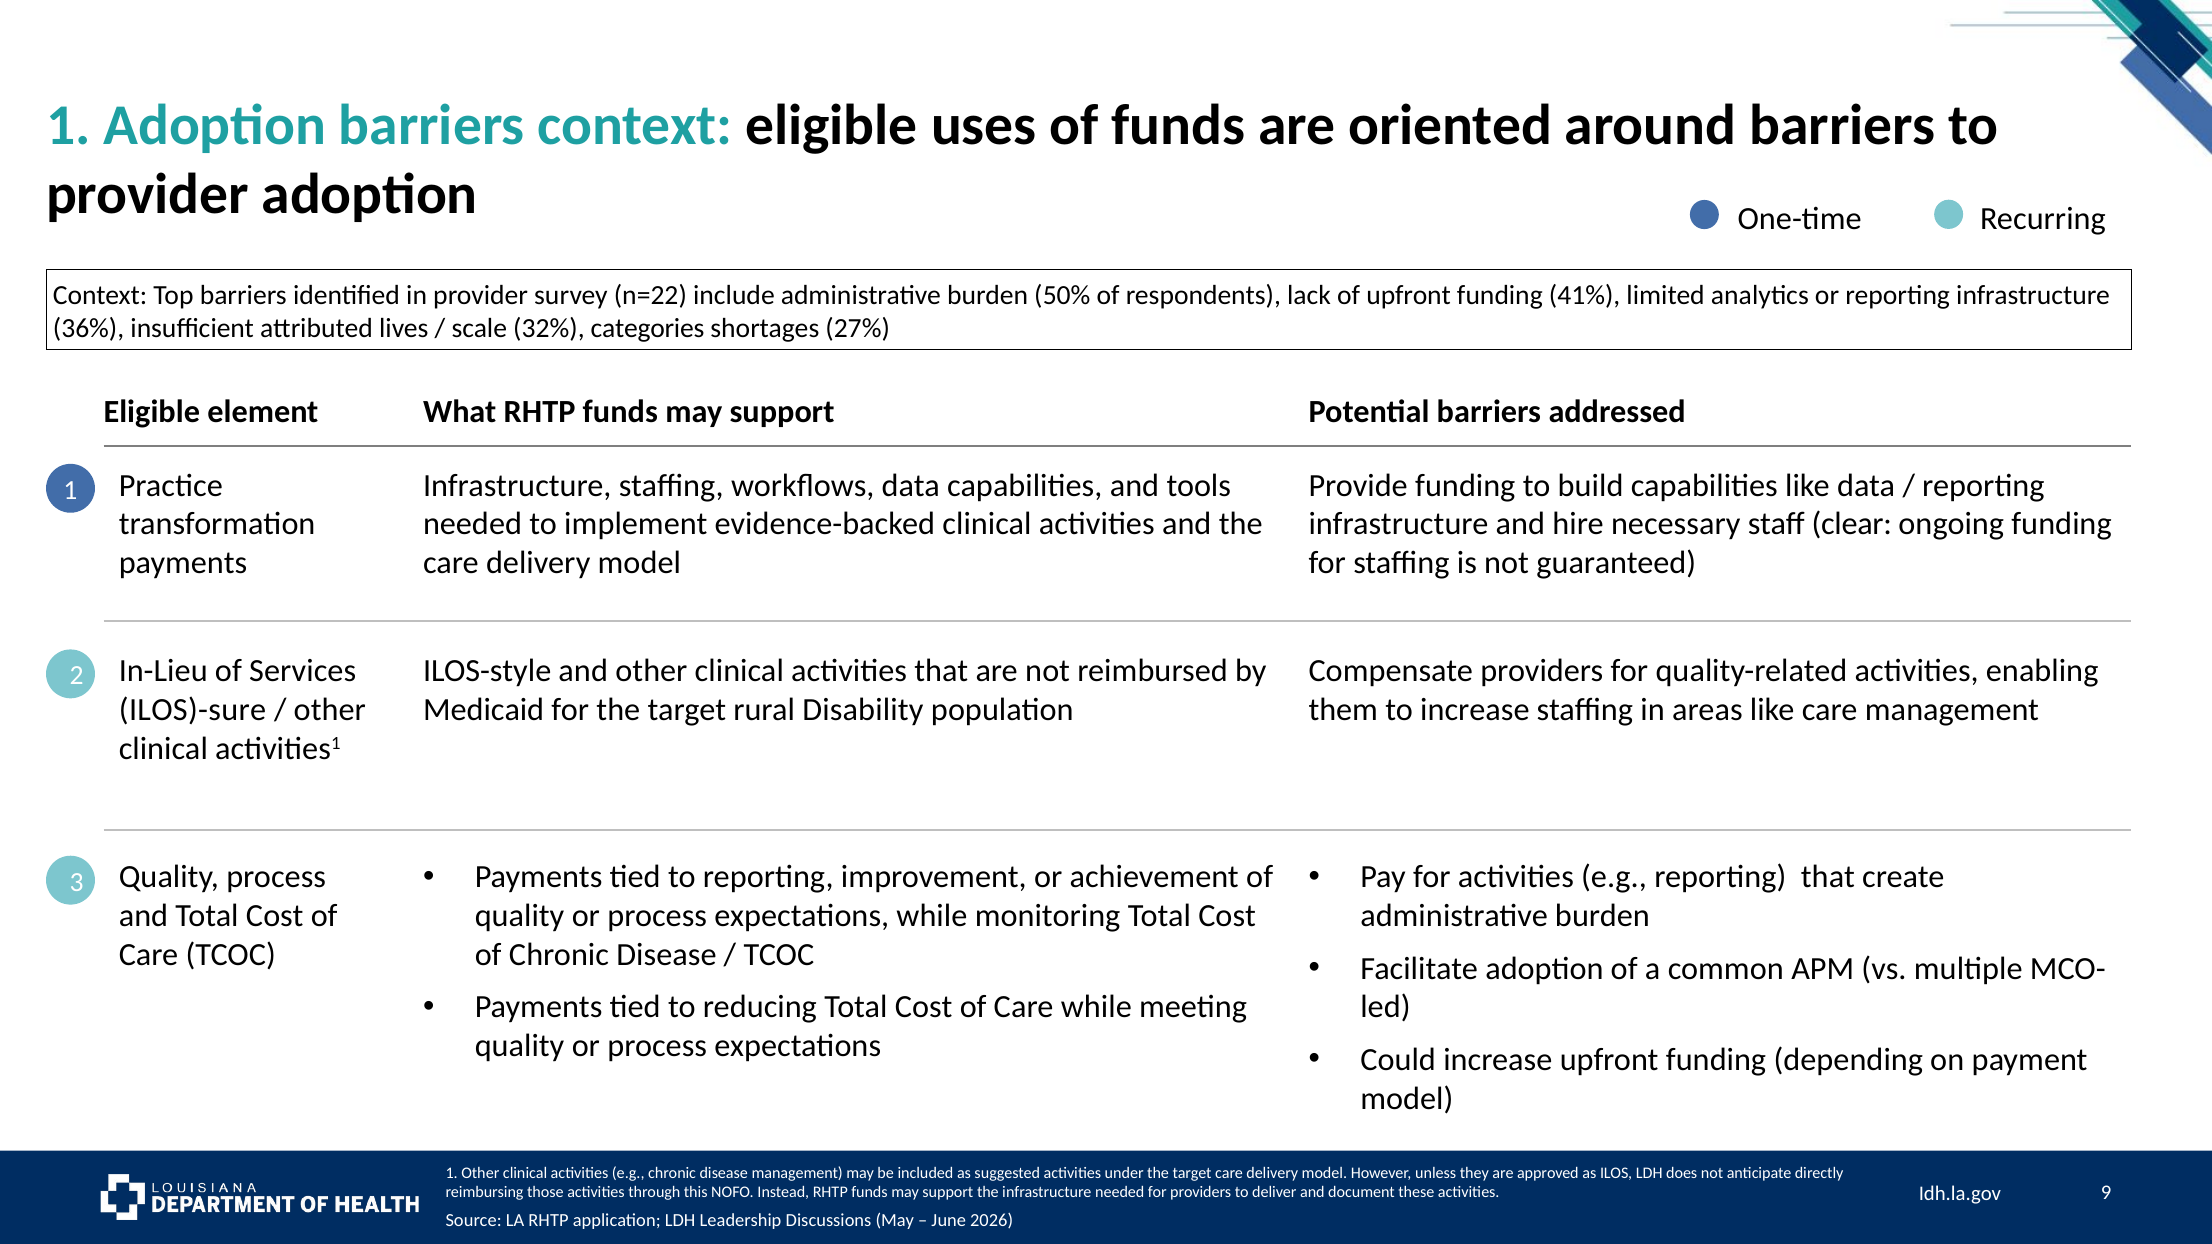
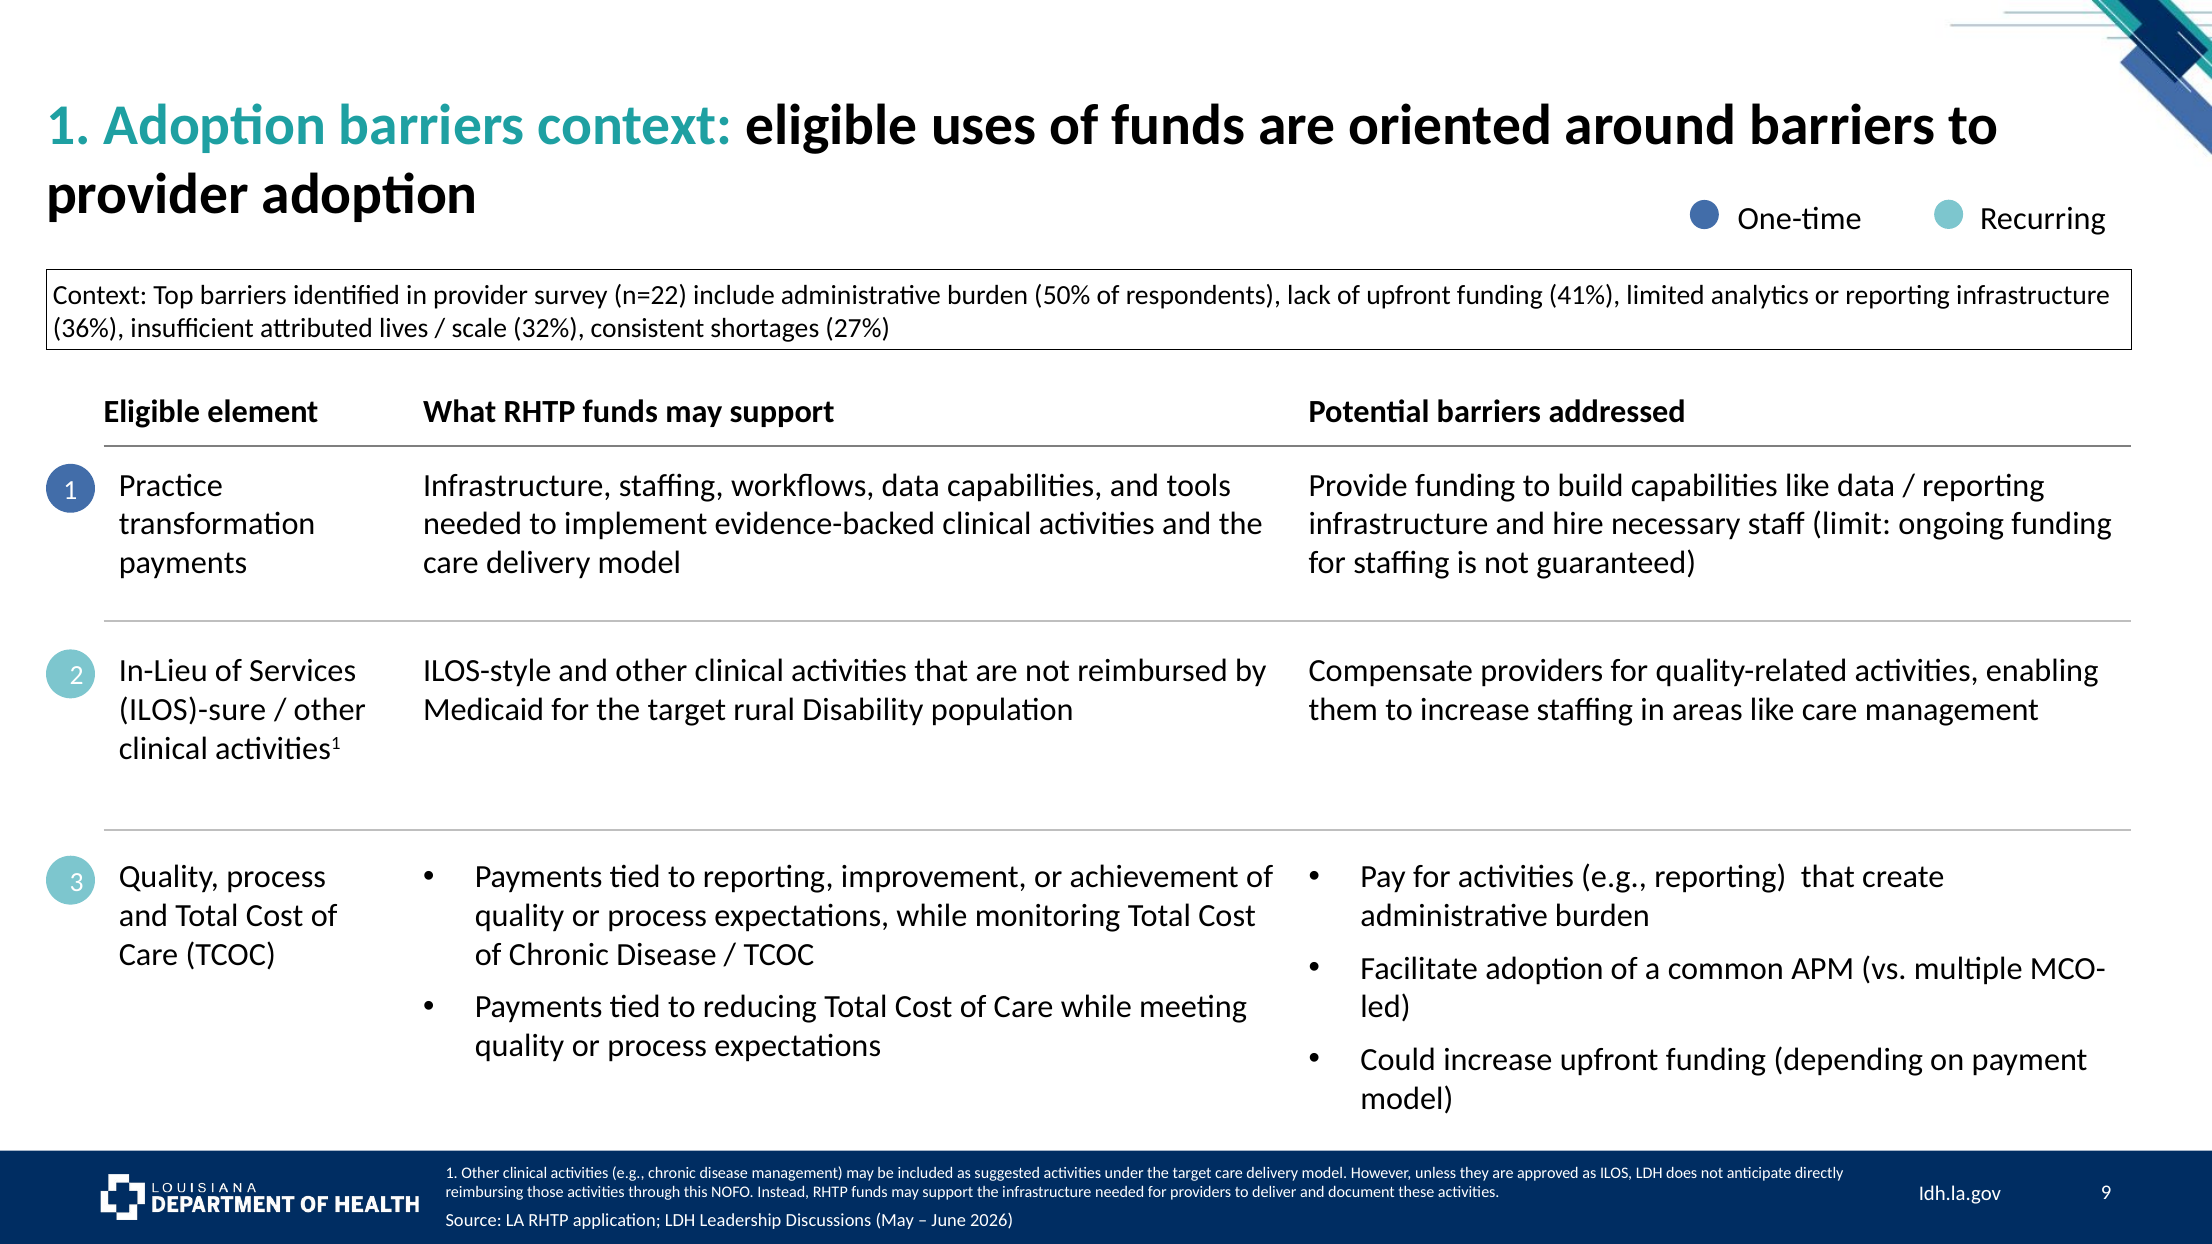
categories: categories -> consistent (648, 328)
clear: clear -> limit (1852, 524)
